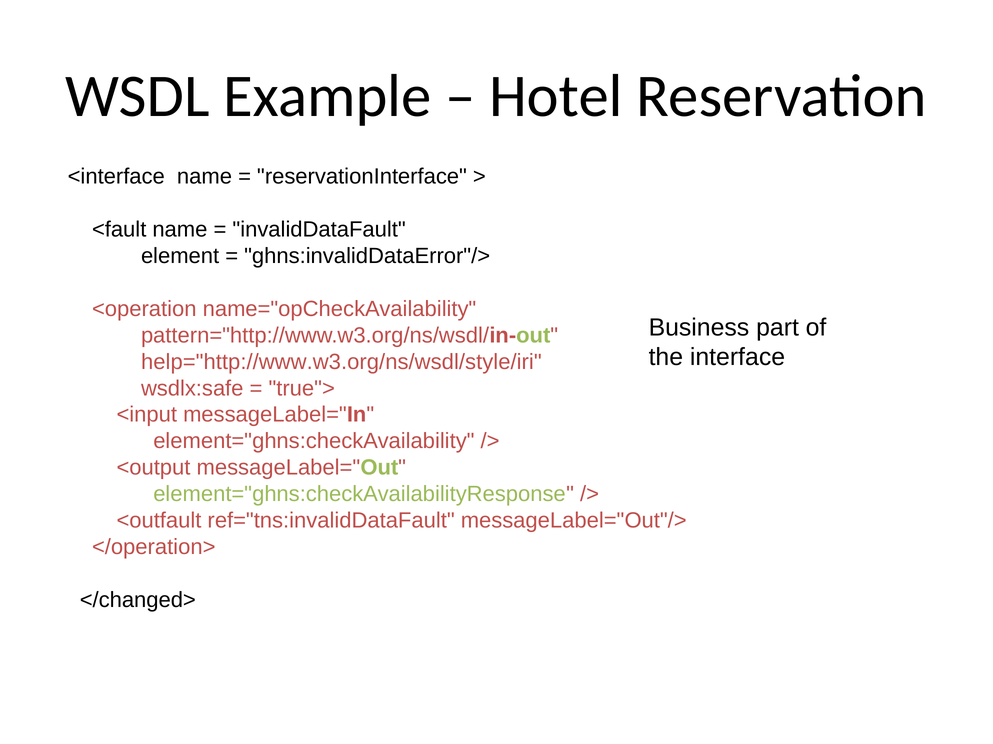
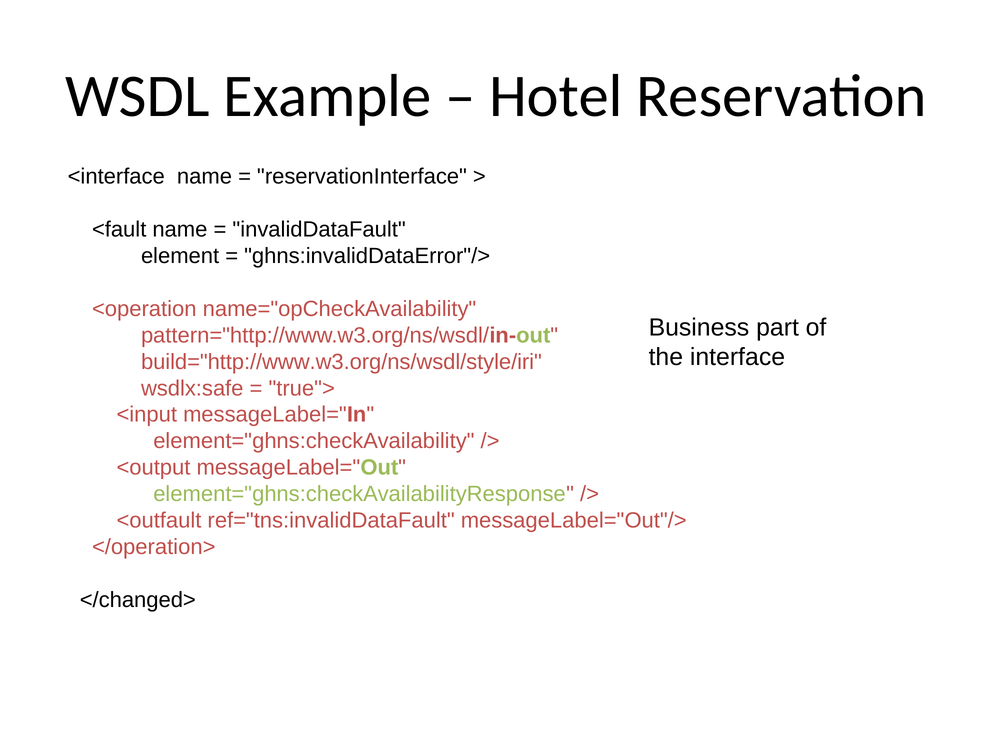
help="http://www.w3.org/ns/wsdl/style/iri: help="http://www.w3.org/ns/wsdl/style/iri -> build="http://www.w3.org/ns/wsdl/style/iri (341, 362)
